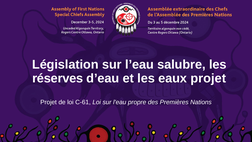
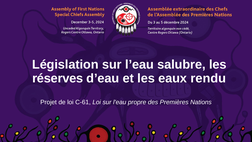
eaux projet: projet -> rendu (208, 78)
